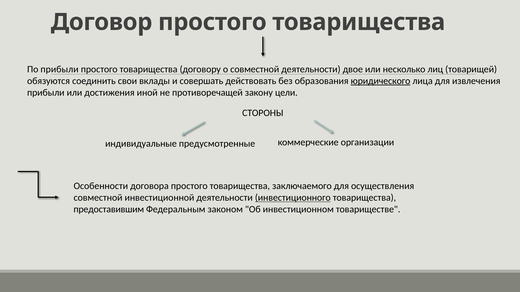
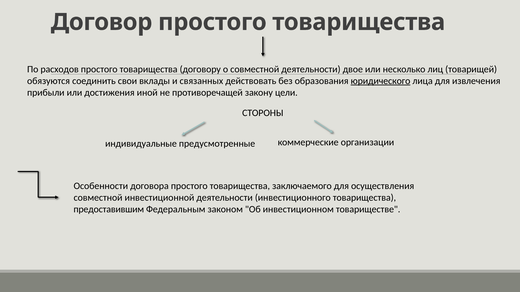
По прибыли: прибыли -> расходов (60, 69)
совершать: совершать -> связанных (201, 81)
инвестиционного underline: present -> none (293, 198)
